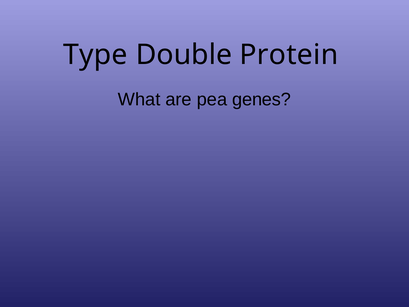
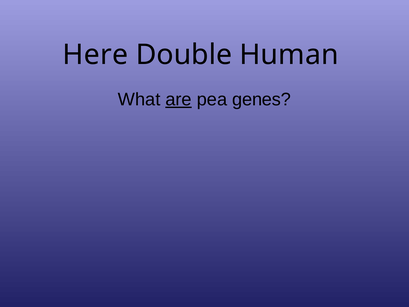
Type: Type -> Here (95, 55)
Protein: Protein -> Human (289, 55)
are underline: none -> present (179, 99)
